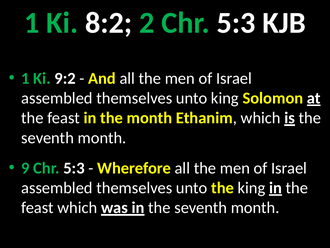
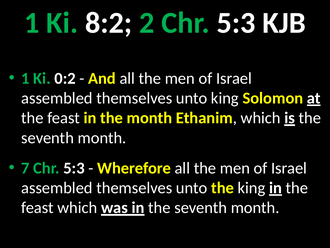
9:2: 9:2 -> 0:2 (65, 78)
9: 9 -> 7 (25, 168)
